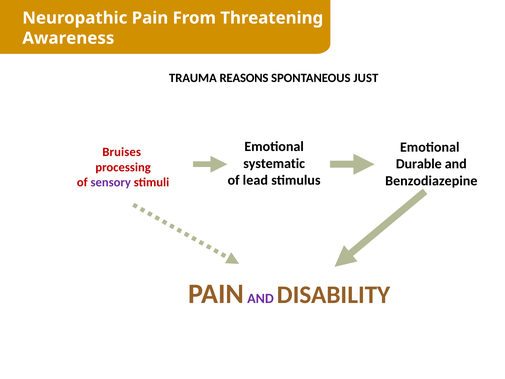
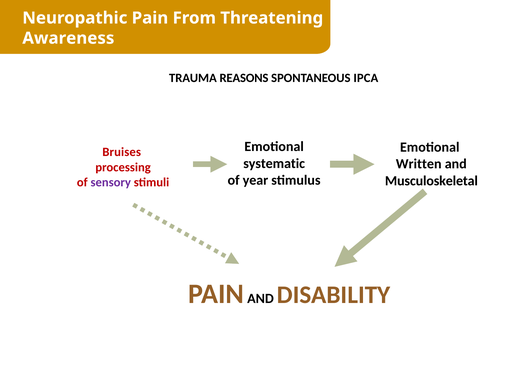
JUST: JUST -> IPCA (366, 78)
Durable: Durable -> Written (419, 164)
lead: lead -> year (255, 180)
Benzodiazepine: Benzodiazepine -> Musculoskeletal (431, 181)
AND colour: purple -> black (261, 298)
